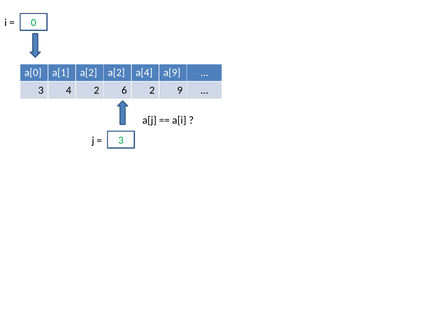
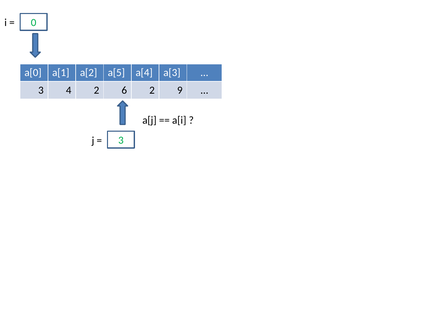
a[2 a[2: a[2 -> a[5 (116, 73)
a[9: a[9 -> a[3 (172, 73)
